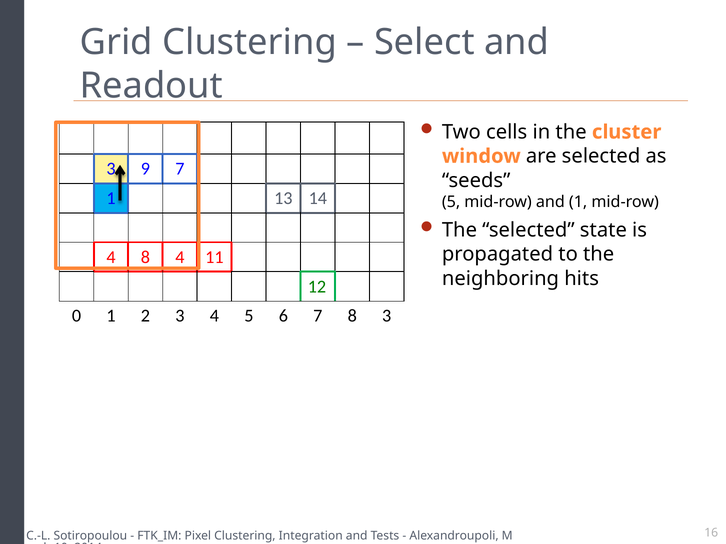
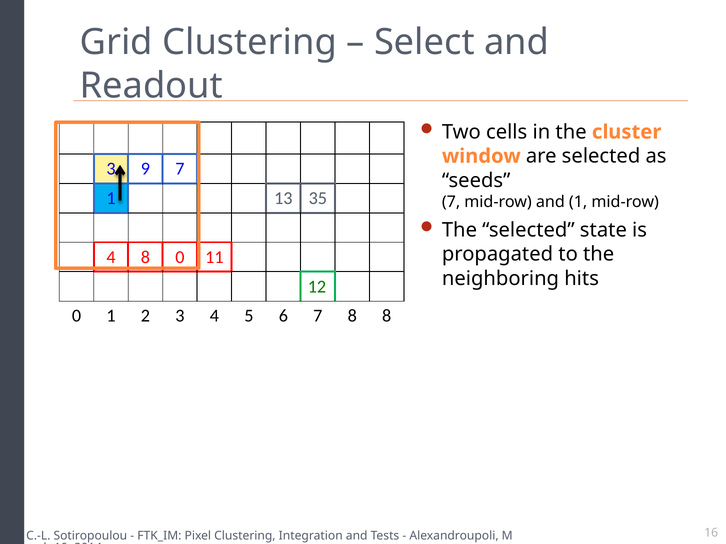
14: 14 -> 35 (318, 199)
5: 5 -> 7 (451, 202)
8 4: 4 -> 0 (180, 257)
8 3: 3 -> 8 (387, 316)
